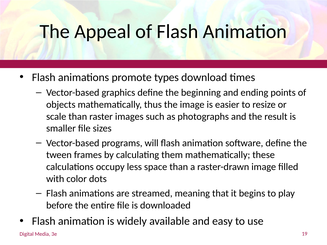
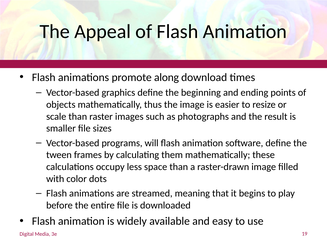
types: types -> along (167, 77)
